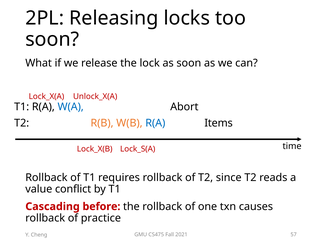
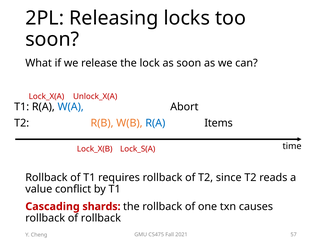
before: before -> shards (101, 206)
of practice: practice -> rollback (101, 218)
